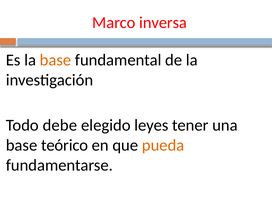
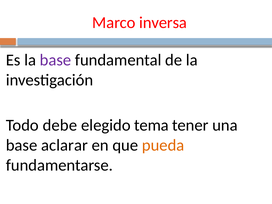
base colour: orange -> purple (55, 60)
leyes: leyes -> tema (151, 125)
teórico: teórico -> aclarar (64, 145)
